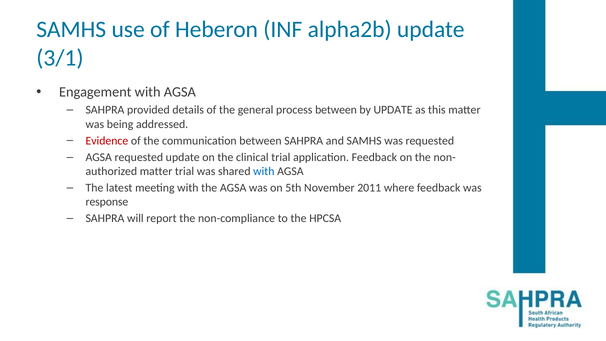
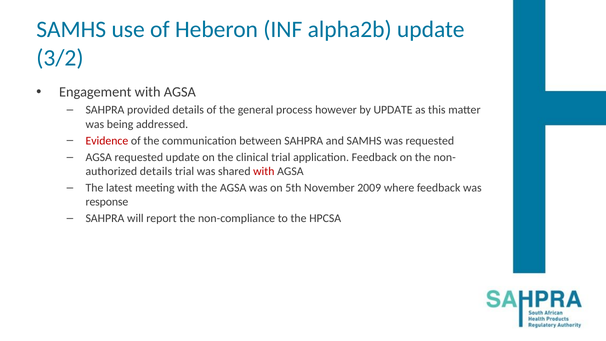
3/1: 3/1 -> 3/2 (60, 58)
process between: between -> however (336, 110)
matter: matter -> details (156, 171)
with colour: blue -> red (264, 171)
2011: 2011 -> 2009 (369, 188)
